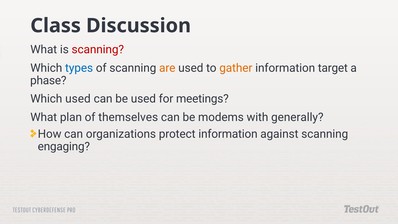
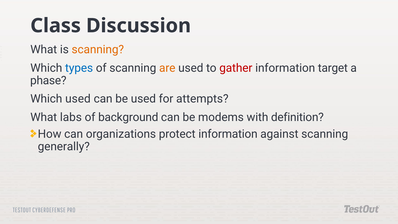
scanning colour: red -> orange (98, 49)
gather colour: orange -> red (236, 68)
meetings: meetings -> attempts (202, 99)
plan: plan -> labs (71, 117)
themselves: themselves -> background (128, 117)
generally: generally -> definition (297, 117)
engaging: engaging -> generally (64, 146)
